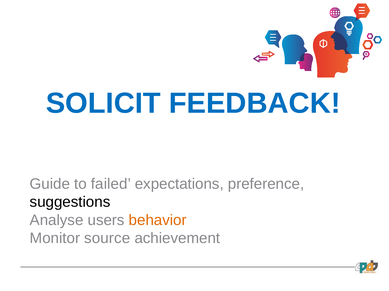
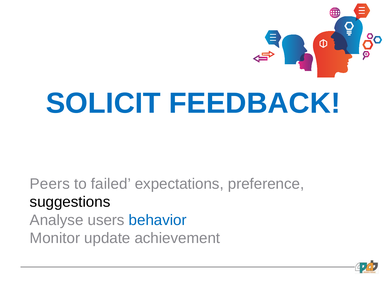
Guide: Guide -> Peers (50, 184)
behavior colour: orange -> blue (158, 221)
source: source -> update (107, 239)
